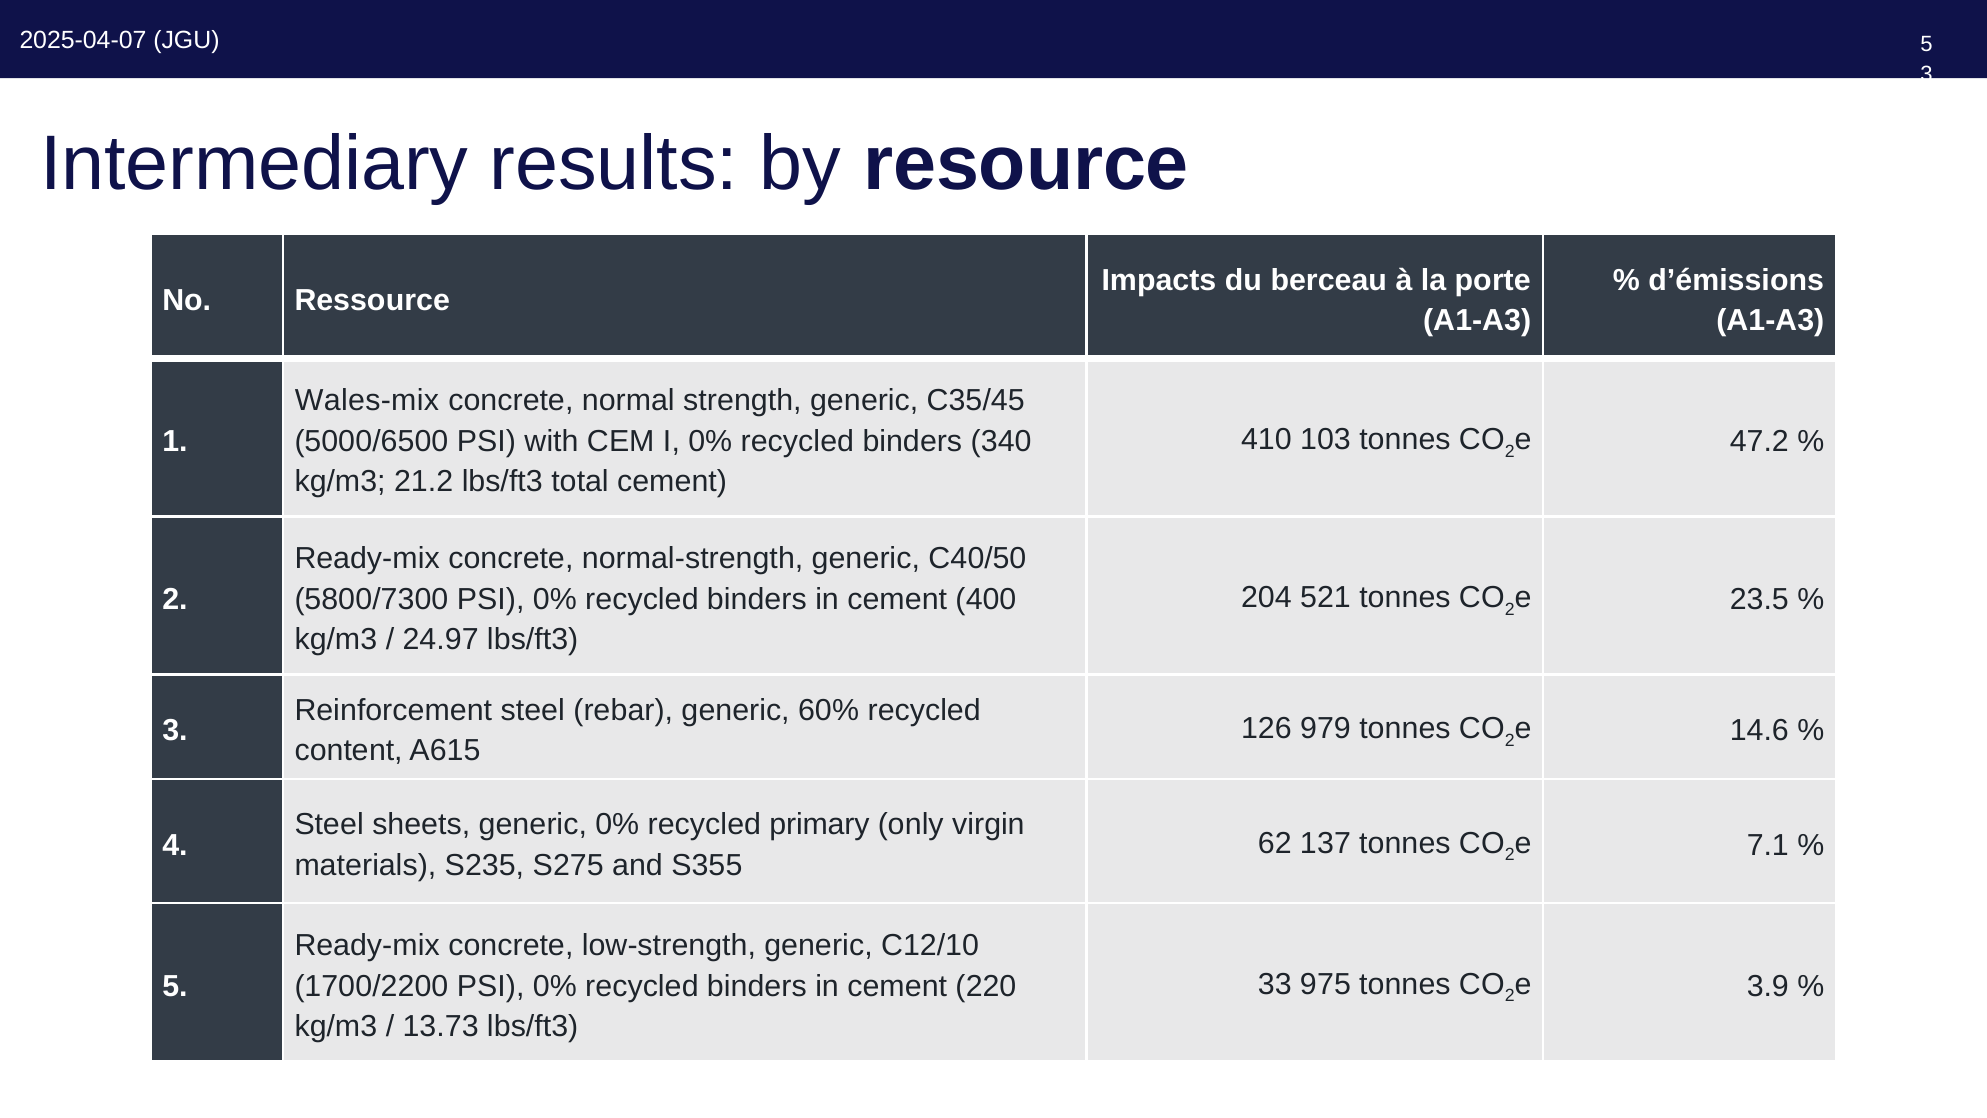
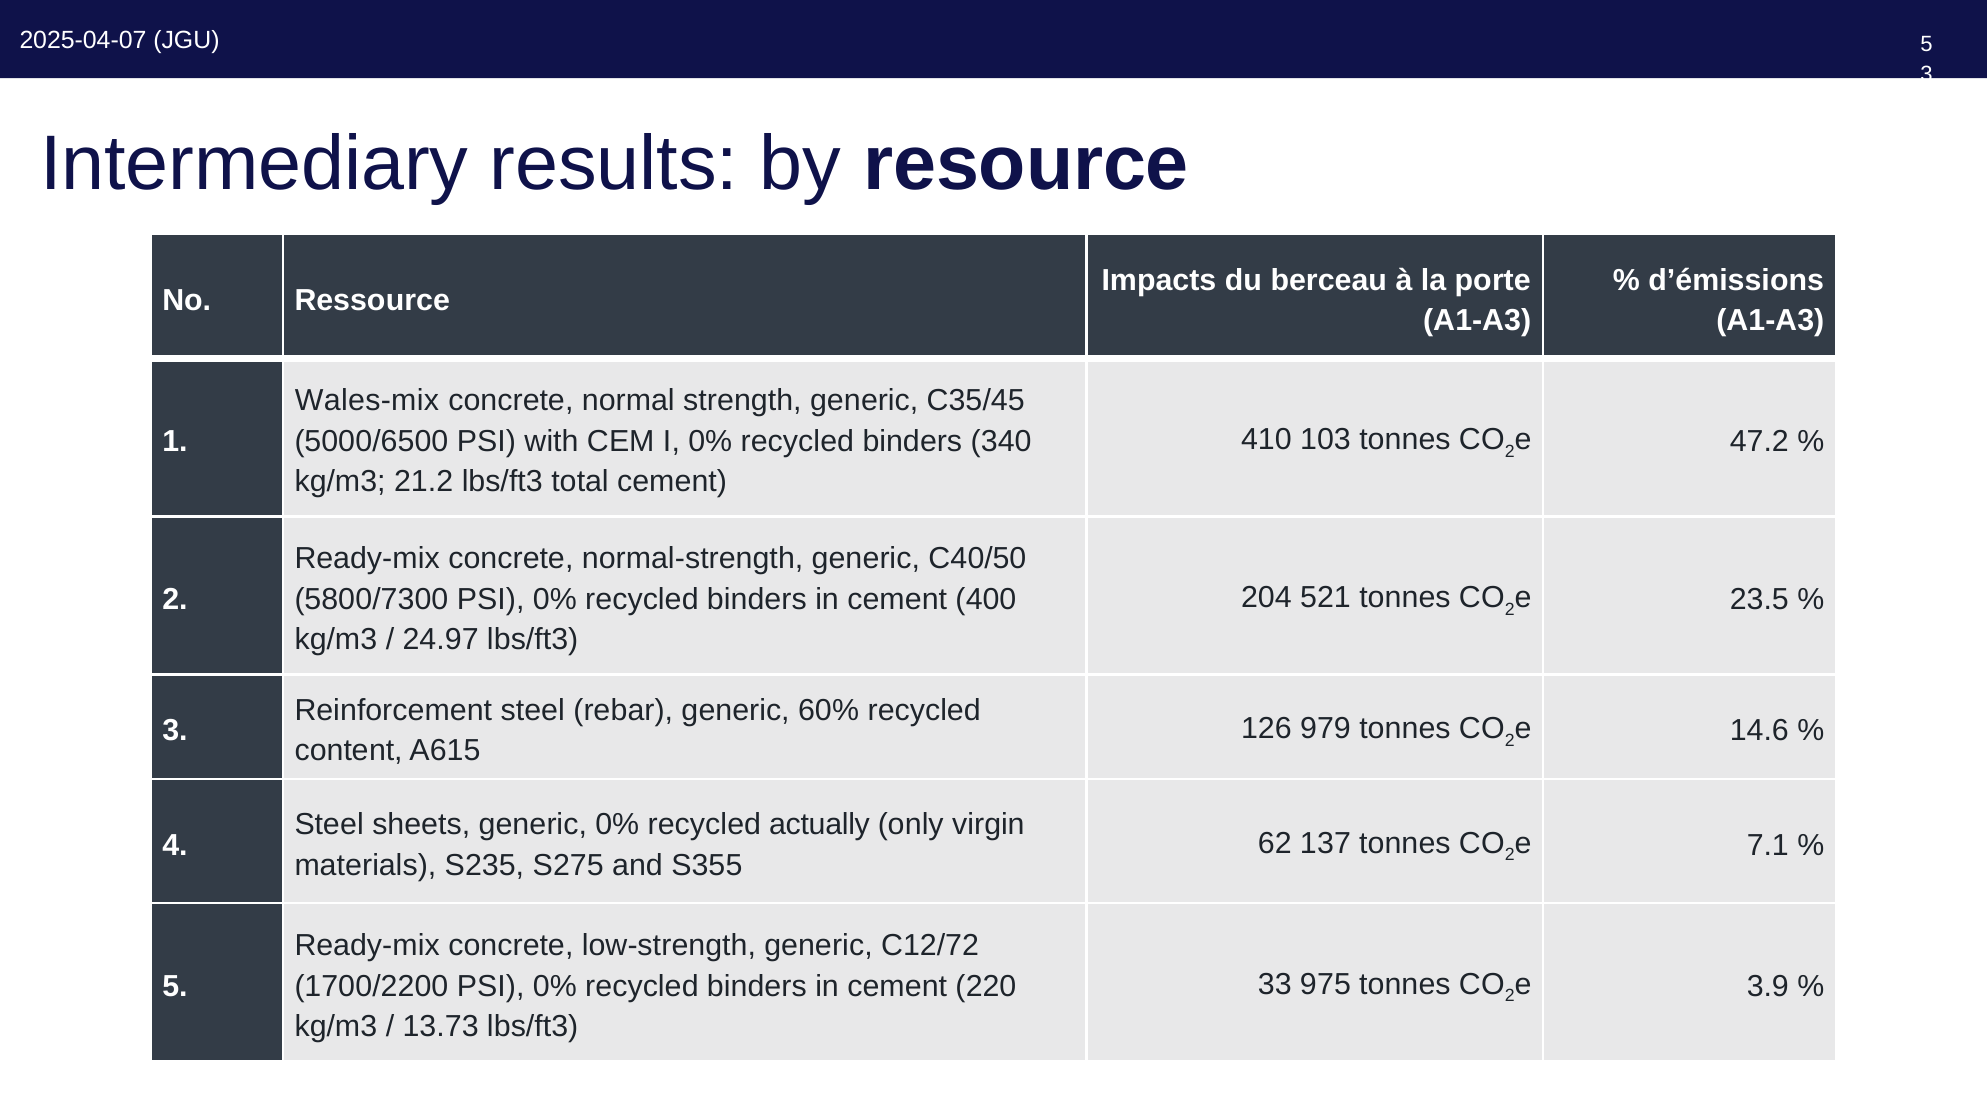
primary: primary -> actually (820, 825)
C12/10: C12/10 -> C12/72 (930, 945)
